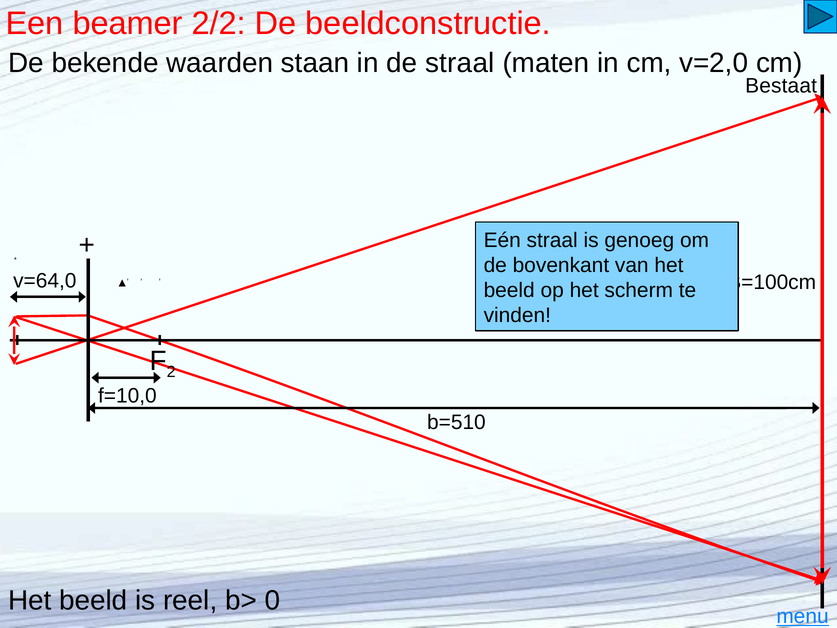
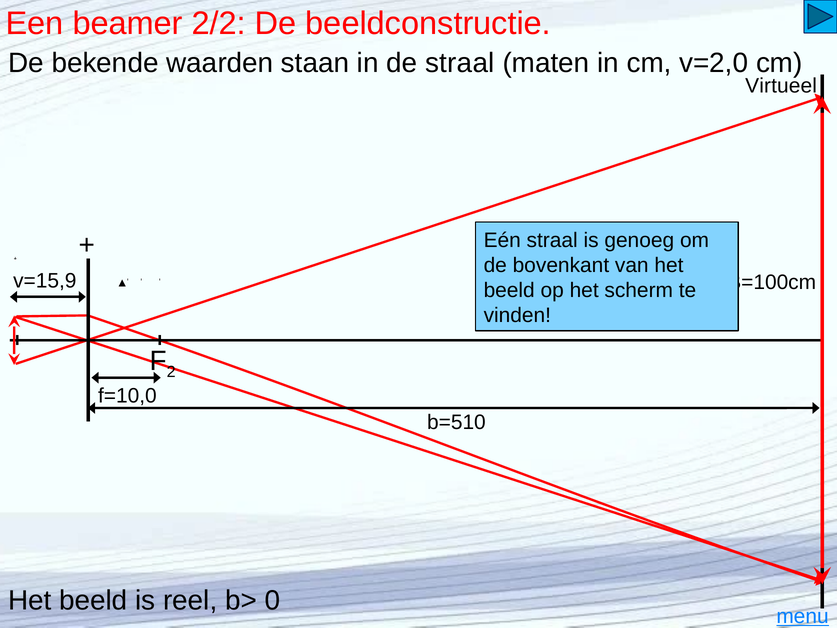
Bestaat: Bestaat -> Virtueel (781, 86)
v=64,0: v=64,0 -> v=15,9 (45, 281)
